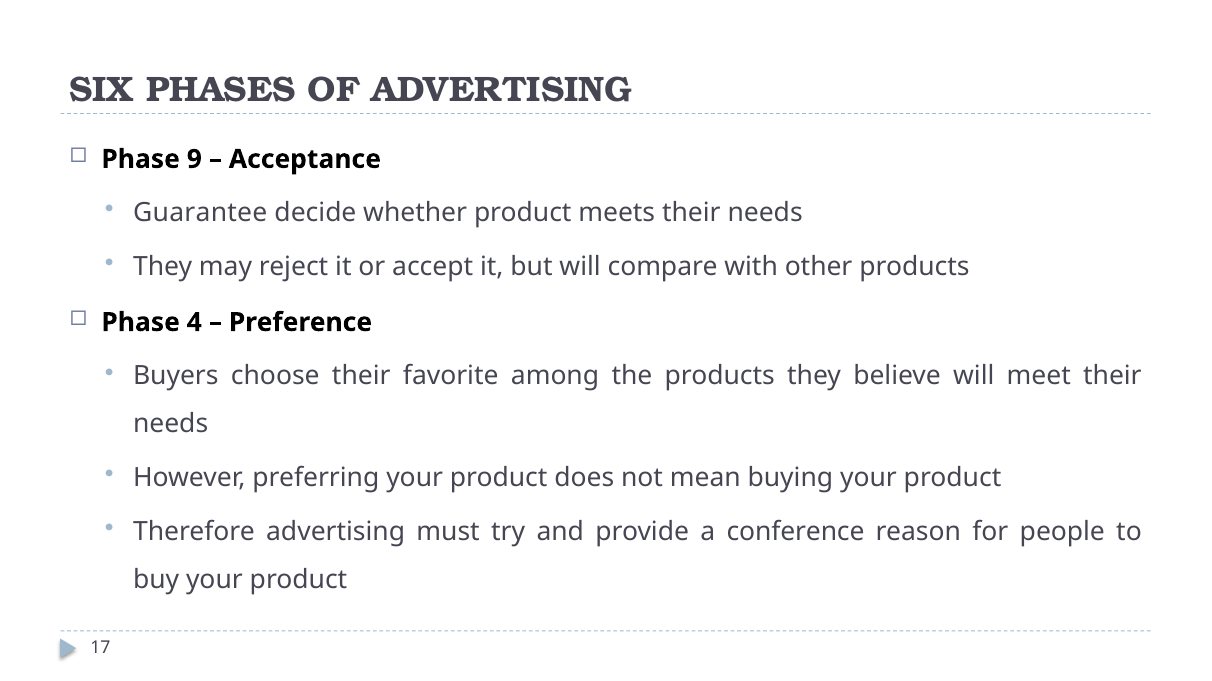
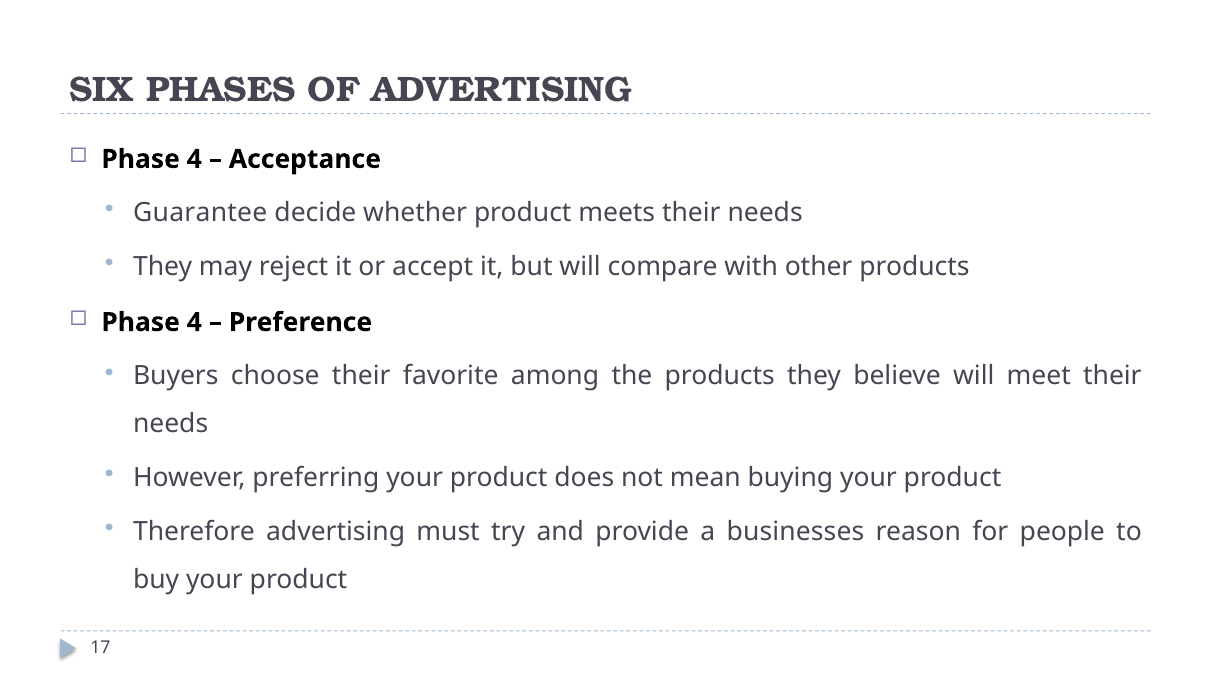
9: 9 -> 4 (194, 159)
conference: conference -> businesses (795, 532)
